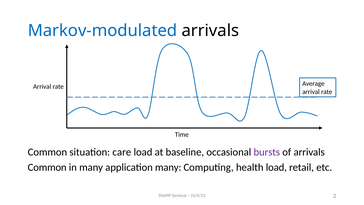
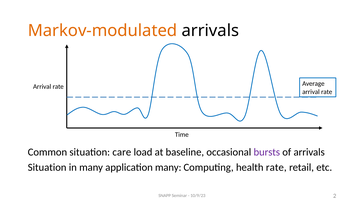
Markov-modulated colour: blue -> orange (102, 31)
Common: Common -> Situation (47, 167)
health load: load -> rate (276, 167)
